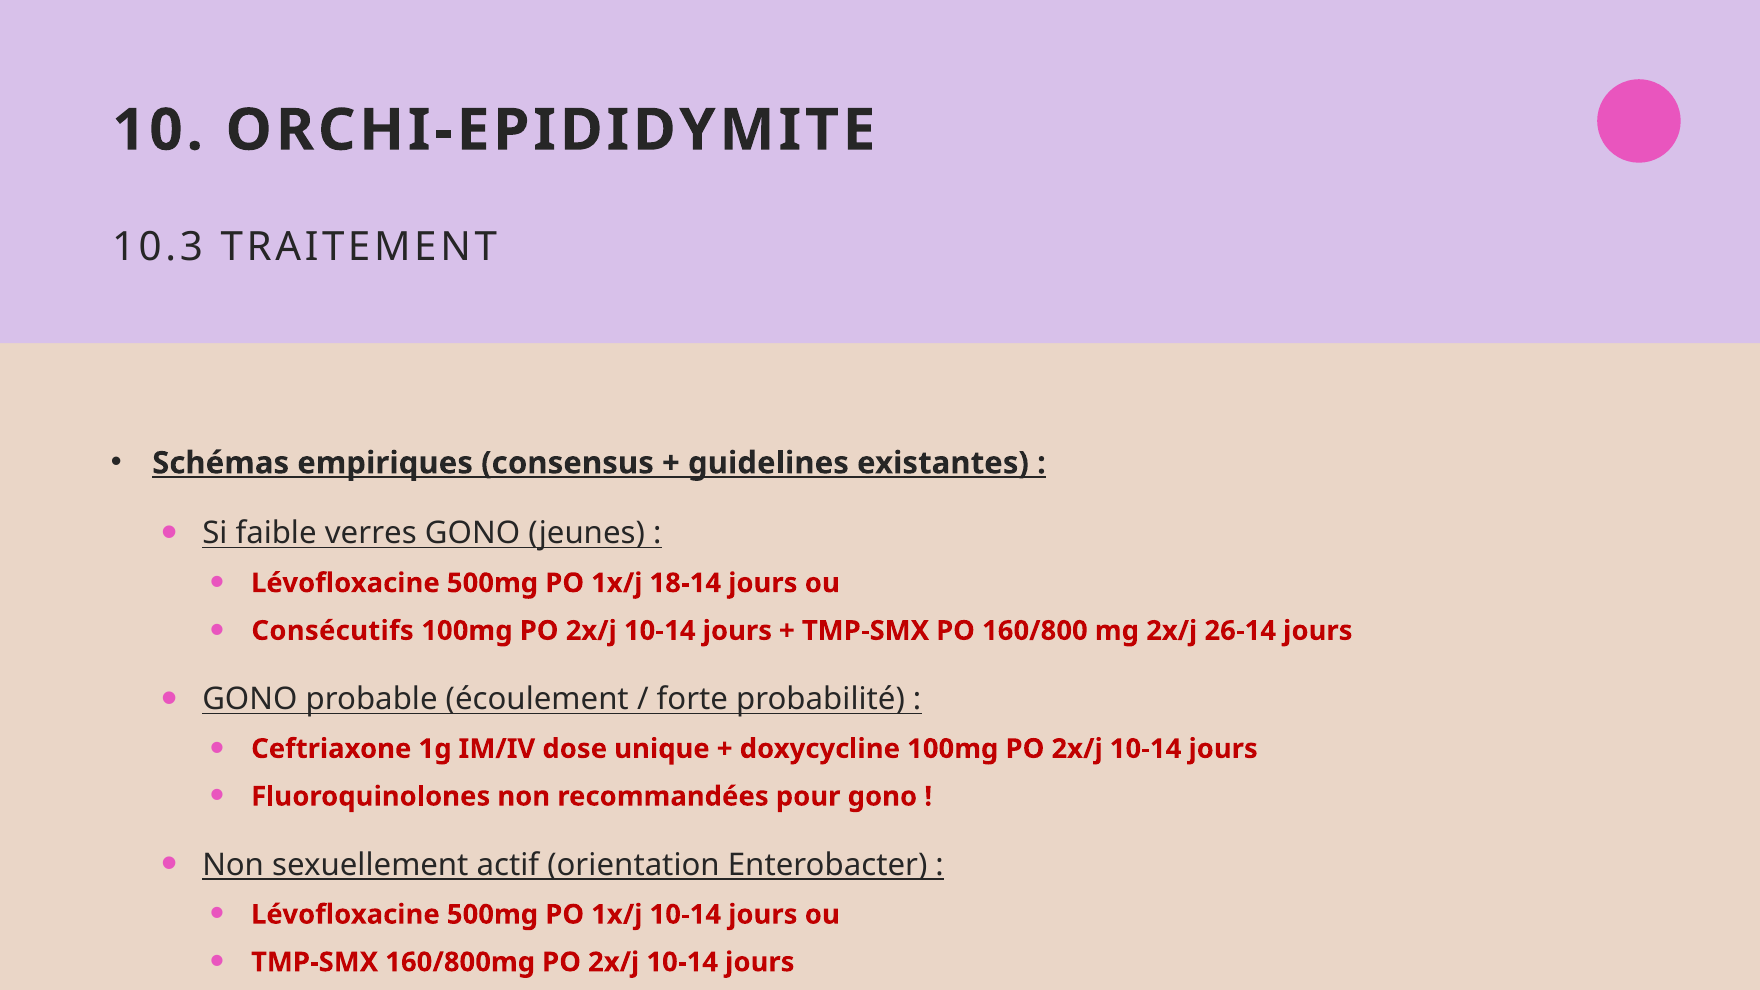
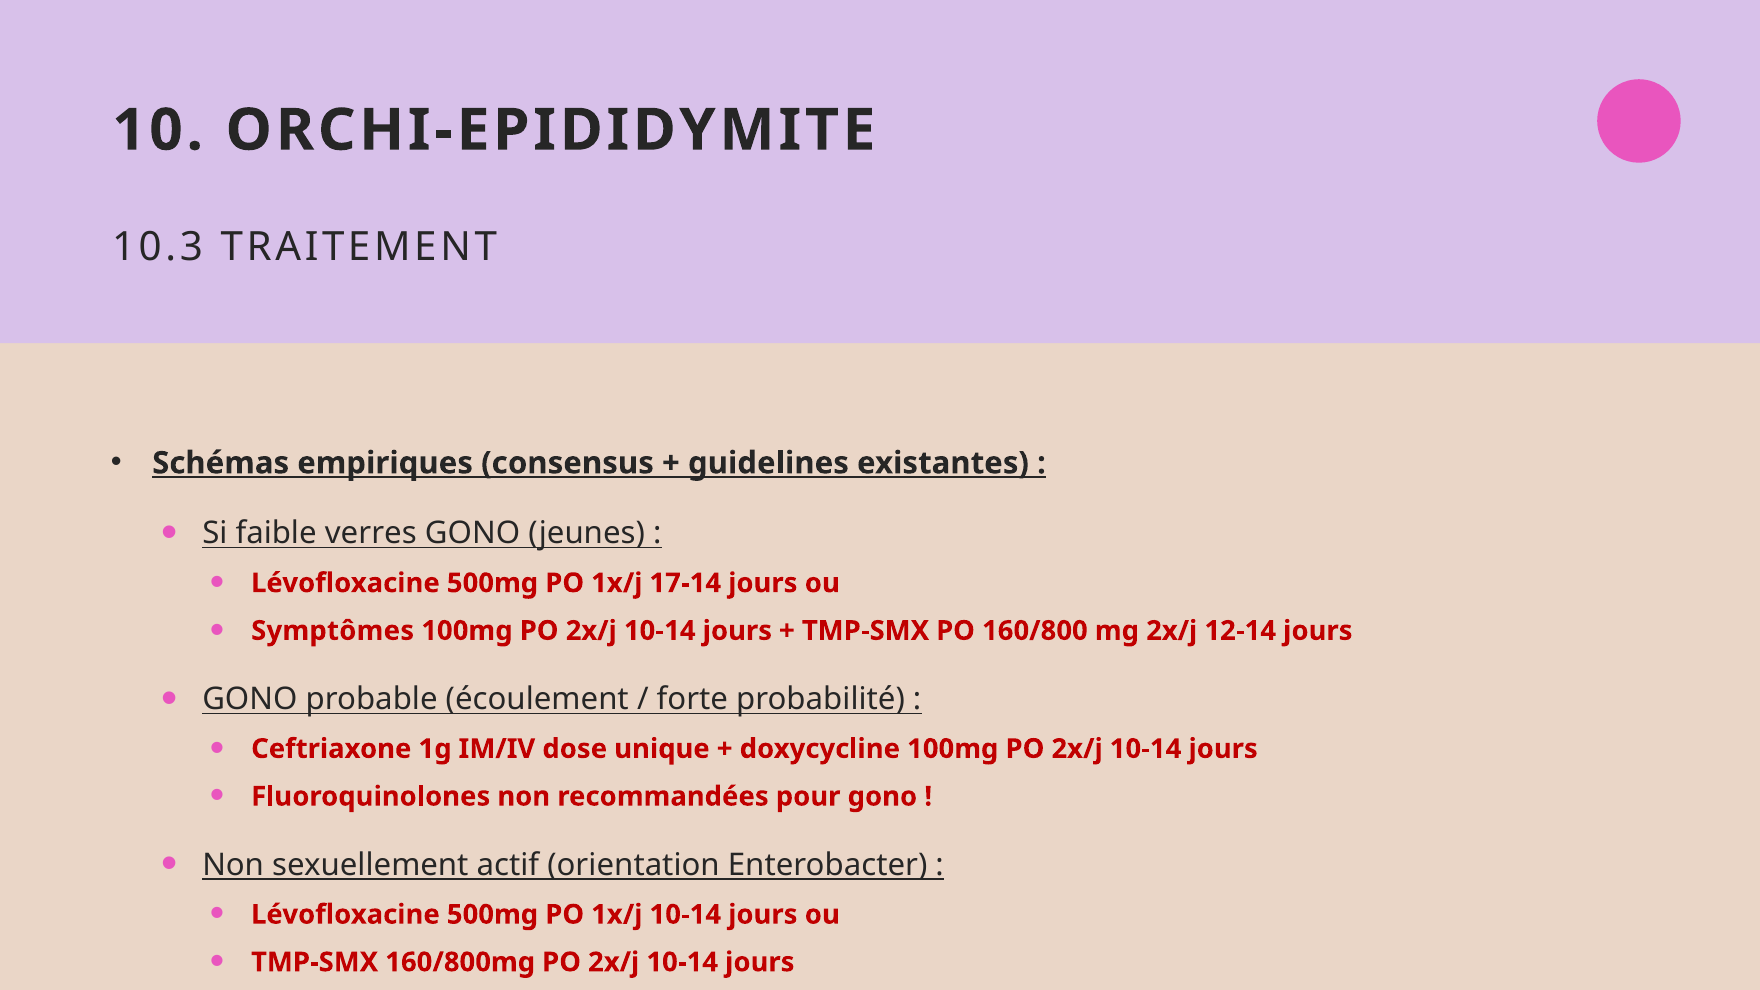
18-14: 18-14 -> 17-14 (685, 583)
Consécutifs: Consécutifs -> Symptômes (333, 631)
26-14: 26-14 -> 12-14 (1240, 631)
